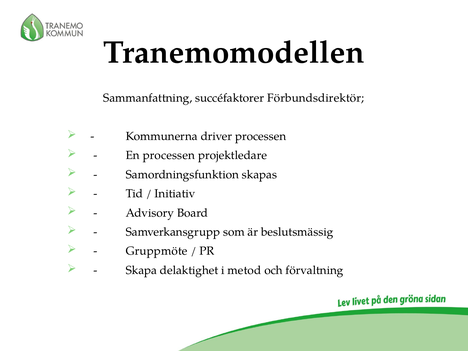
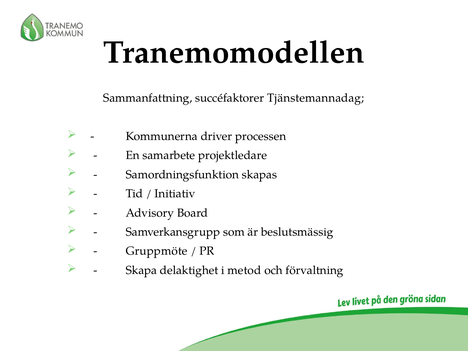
Förbundsdirektör: Förbundsdirektör -> Tjänstemannadag (316, 98)
En processen: processen -> samarbete (169, 155)
